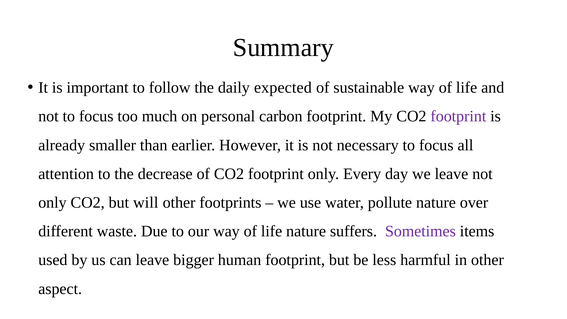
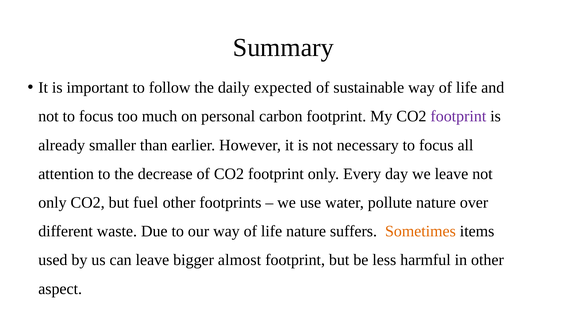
will: will -> fuel (146, 203)
Sometimes colour: purple -> orange (420, 231)
human: human -> almost (240, 260)
